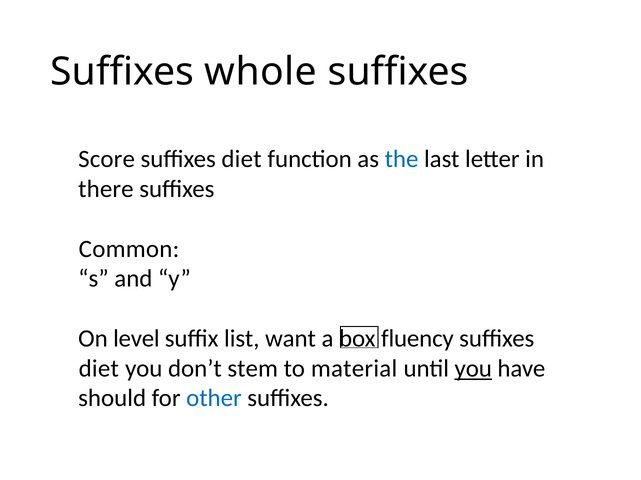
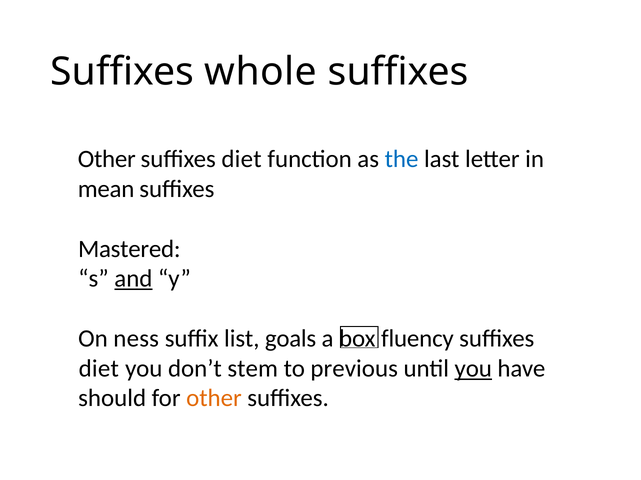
Score: Score -> Other (107, 159)
there: there -> mean (106, 189)
Common: Common -> Mastered (129, 249)
and underline: none -> present (133, 279)
level: level -> ness (136, 339)
want: want -> goals (291, 339)
material: material -> previous (354, 369)
other colour: blue -> orange (214, 399)
